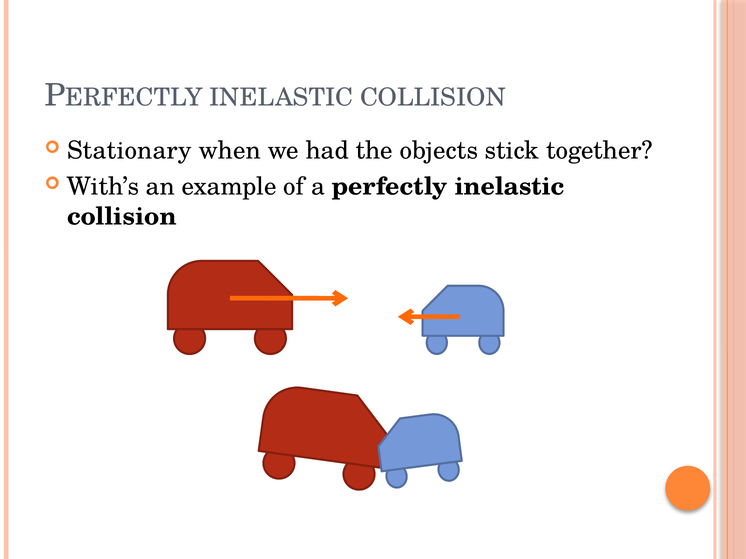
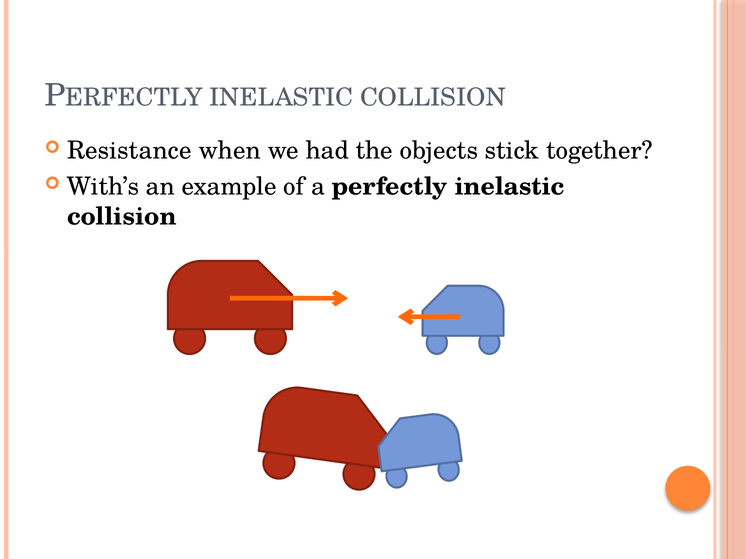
Stationary: Stationary -> Resistance (129, 151)
